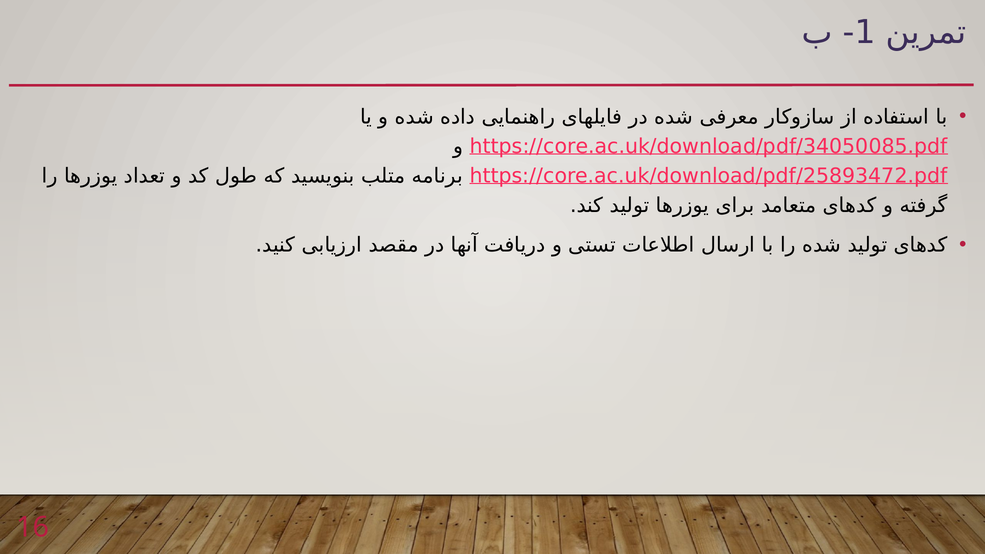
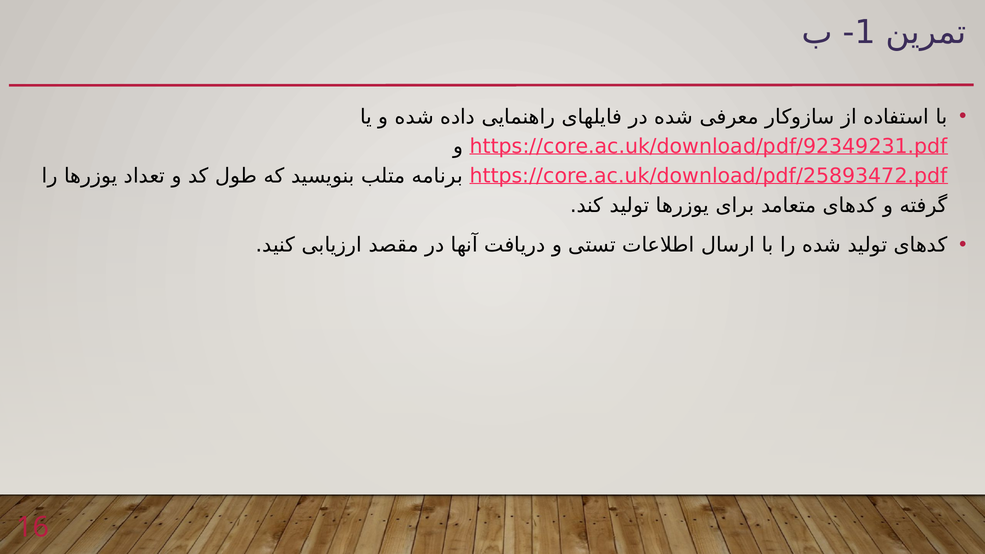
https://core.ac.uk/download/pdf/34050085.pdf: https://core.ac.uk/download/pdf/34050085.pdf -> https://core.ac.uk/download/pdf/92349231.pdf (709, 146)
